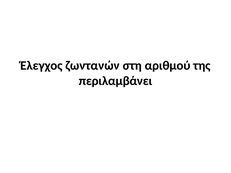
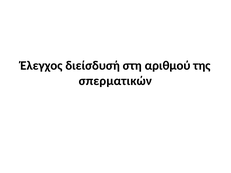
ζωντανών: ζωντανών -> διείσδυσή (93, 66)
περιλαμβάνει: περιλαμβάνει -> σπερματικών (115, 81)
